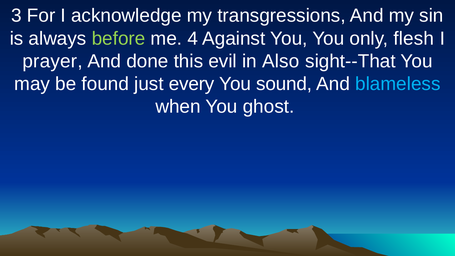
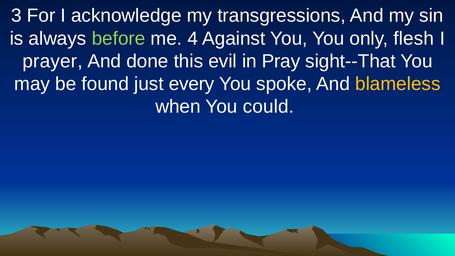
Also: Also -> Pray (281, 61)
sound: sound -> spoke (284, 84)
blameless colour: light blue -> yellow (398, 84)
ghost: ghost -> could (268, 107)
